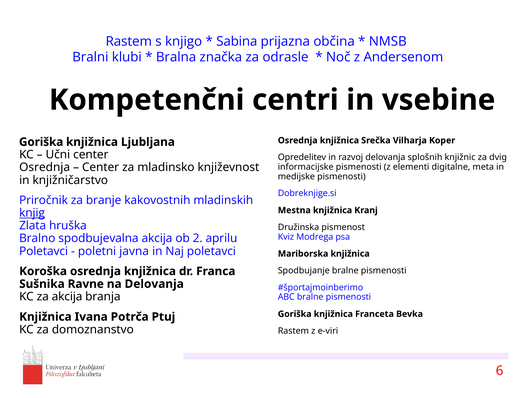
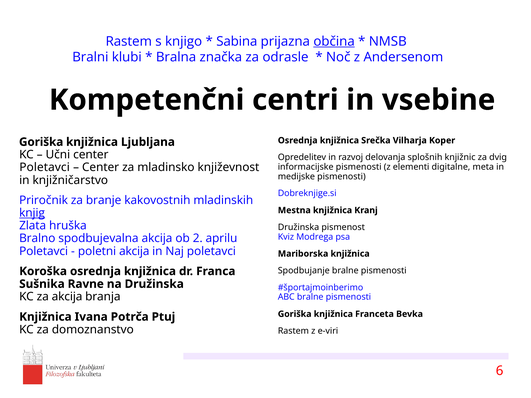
občina underline: none -> present (334, 41)
Osrednja: Osrednja -> Poletavci (45, 168)
poletni javna: javna -> akcija (134, 251)
na Delovanja: Delovanja -> Družinska (154, 284)
